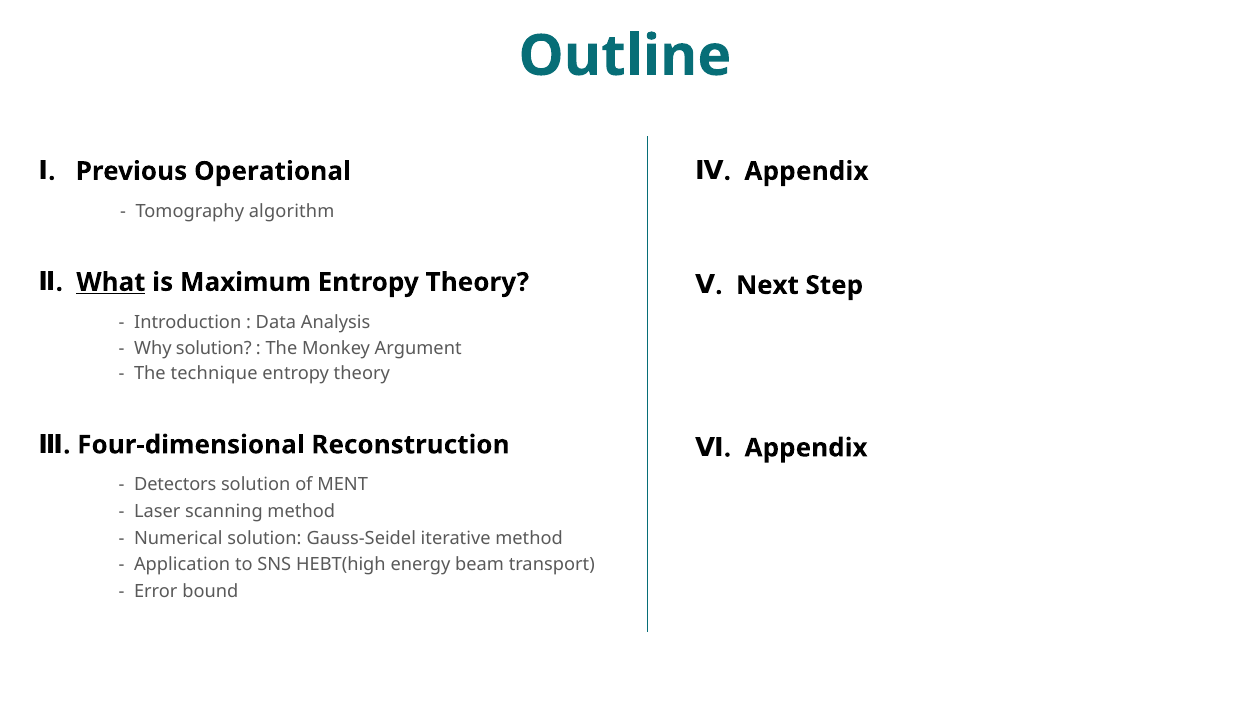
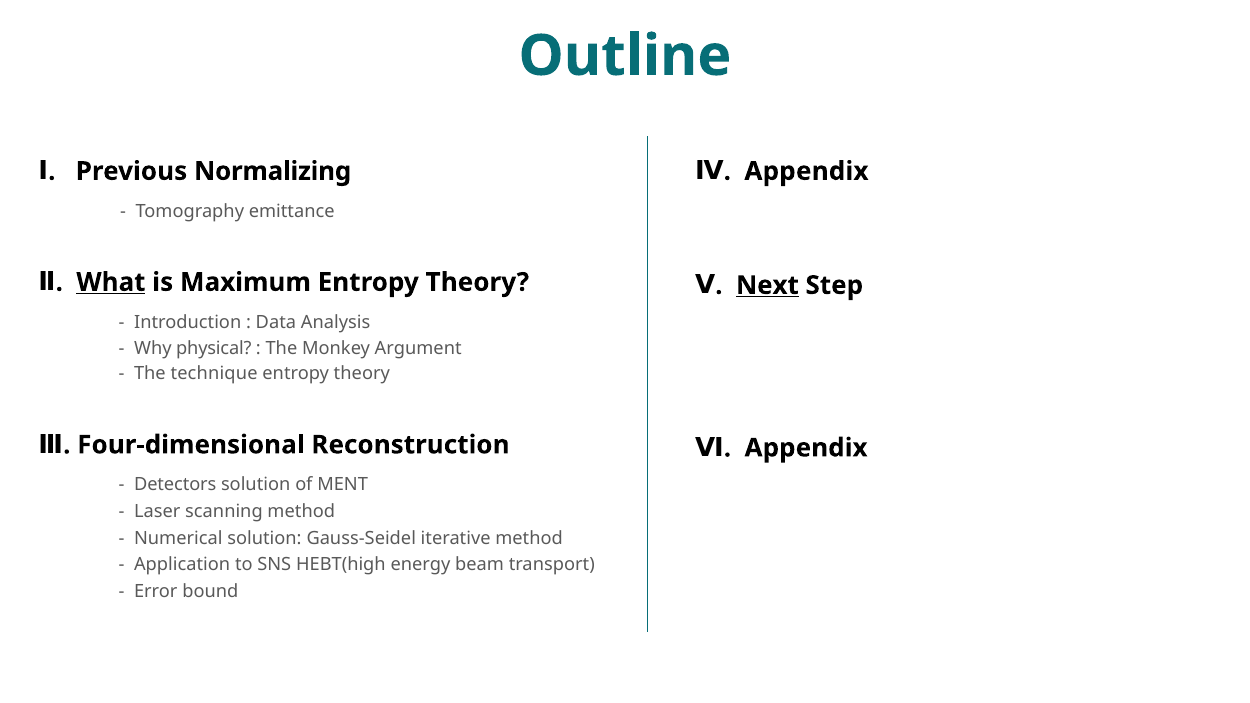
Operational: Operational -> Normalizing (273, 171)
algorithm: algorithm -> emittance (292, 211)
Next underline: none -> present (767, 285)
Why solution: solution -> physical (214, 349)
